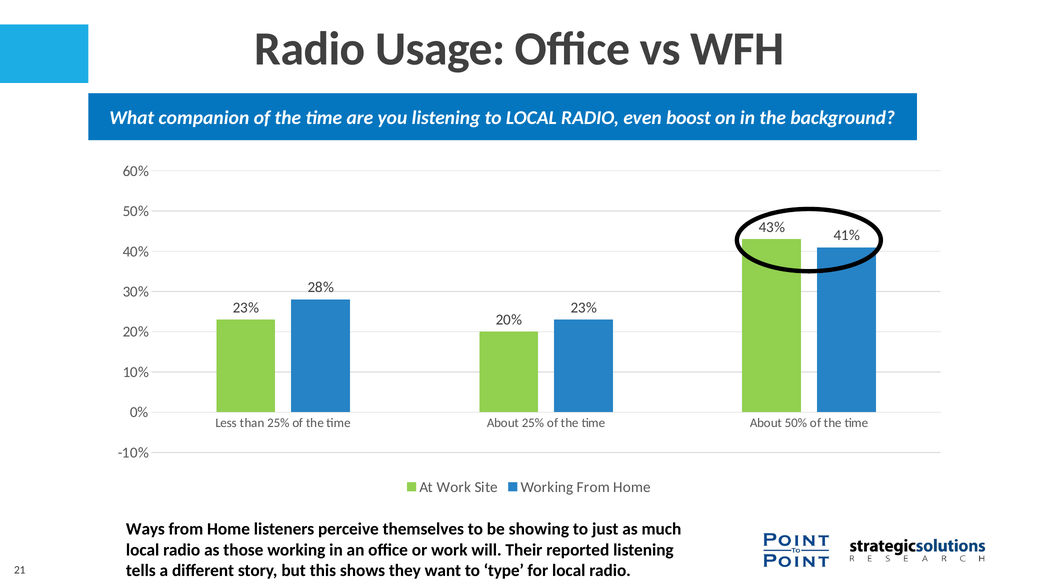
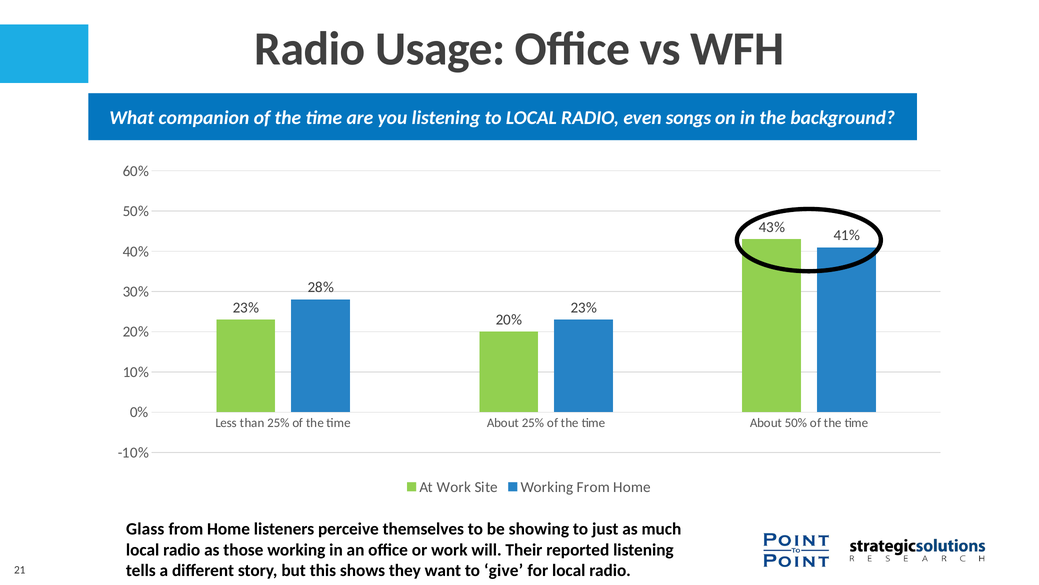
boost: boost -> songs (689, 118)
Ways: Ways -> Glass (145, 529)
type: type -> give (504, 570)
